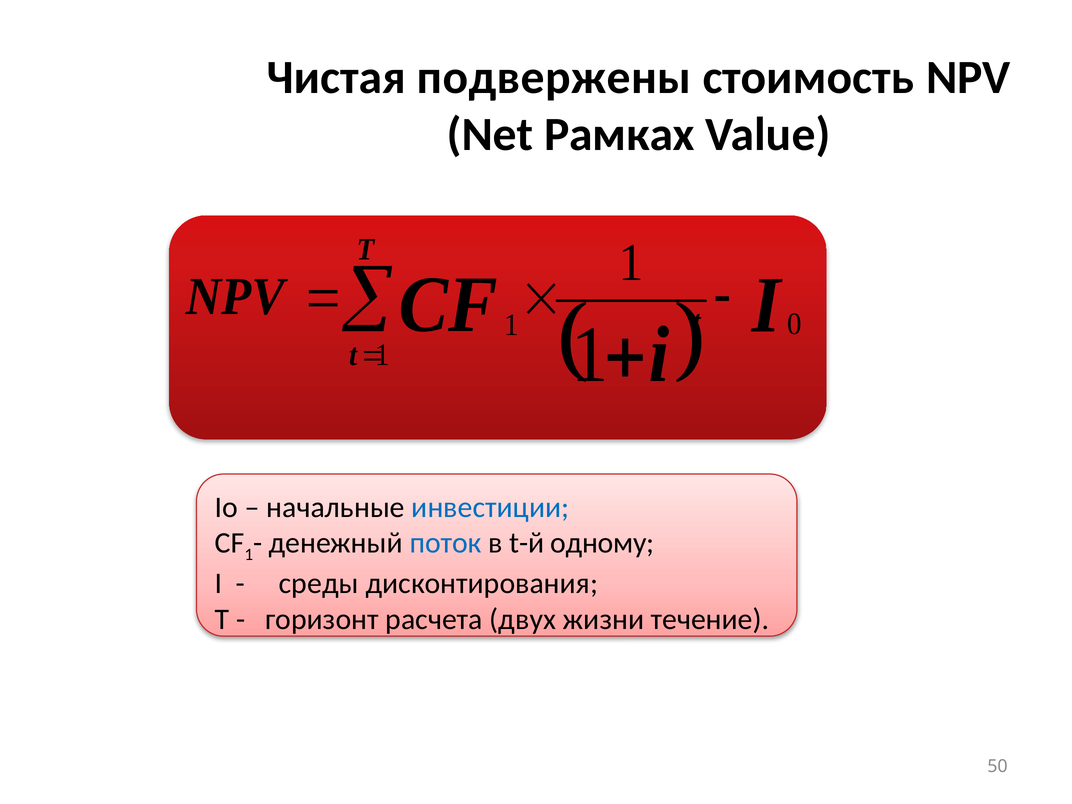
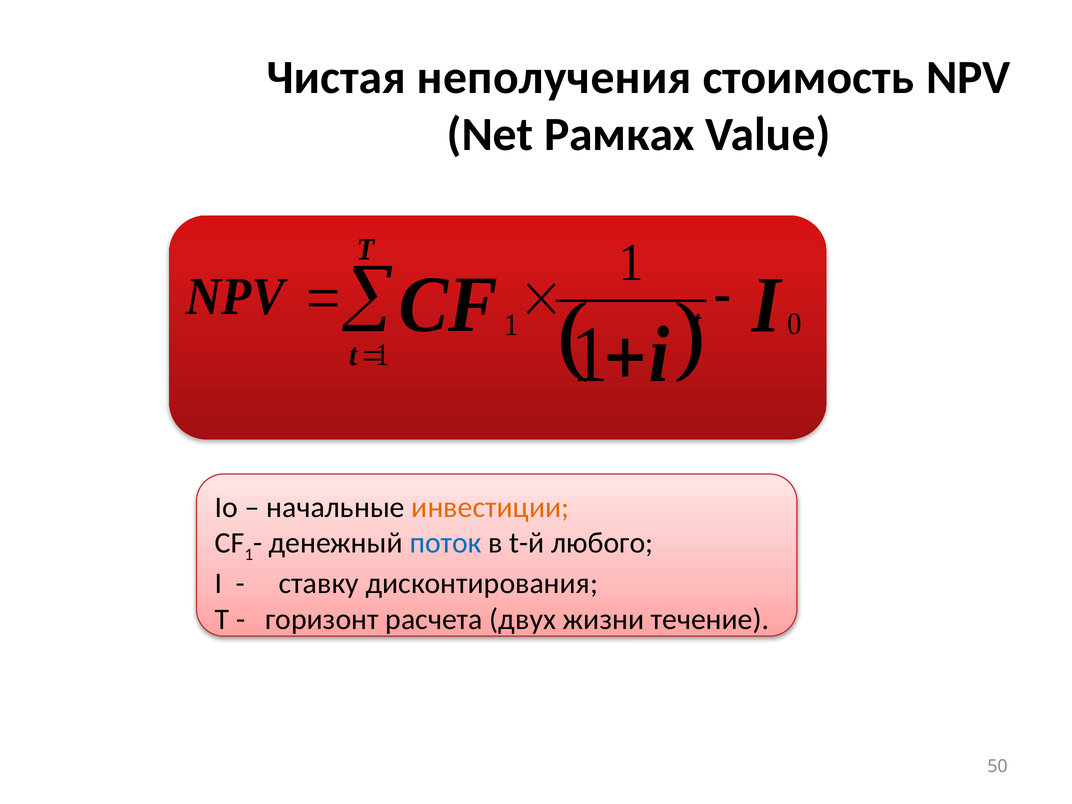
подвержены: подвержены -> неполучения (554, 77)
инвестиции colour: blue -> orange (490, 507)
одному: одному -> любого (602, 543)
среды: среды -> ставку (319, 584)
